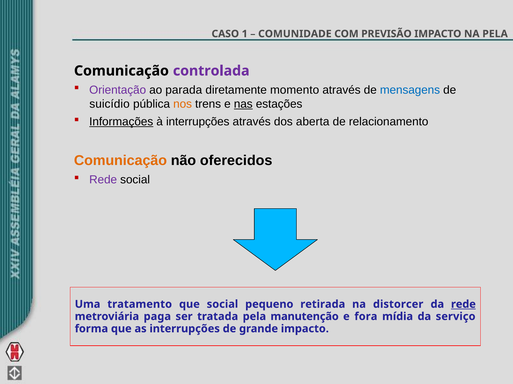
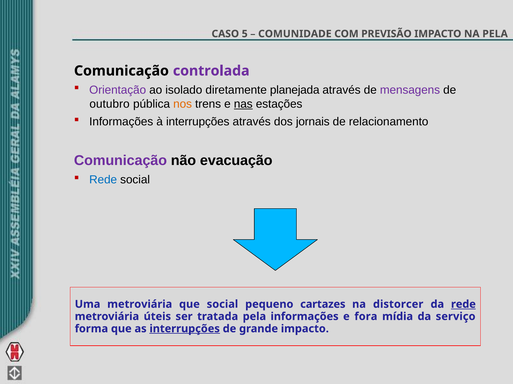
1: 1 -> 5 (245, 34)
parada: parada -> isolado (184, 90)
momento: momento -> planejada (295, 90)
mensagens colour: blue -> purple (410, 90)
suicídio: suicídio -> outubro (110, 104)
Informações underline: present -> none (121, 122)
aberta: aberta -> jornais (313, 122)
Comunicação colour: orange -> purple (120, 161)
oferecidos: oferecidos -> evacuação (236, 161)
Rede colour: purple -> blue (103, 180)
Uma tratamento: tratamento -> metroviária (140, 305)
retirada: retirada -> cartazes (323, 305)
paga: paga -> úteis (157, 317)
pela manutenção: manutenção -> informações (305, 317)
interrupções underline: none -> present (185, 329)
